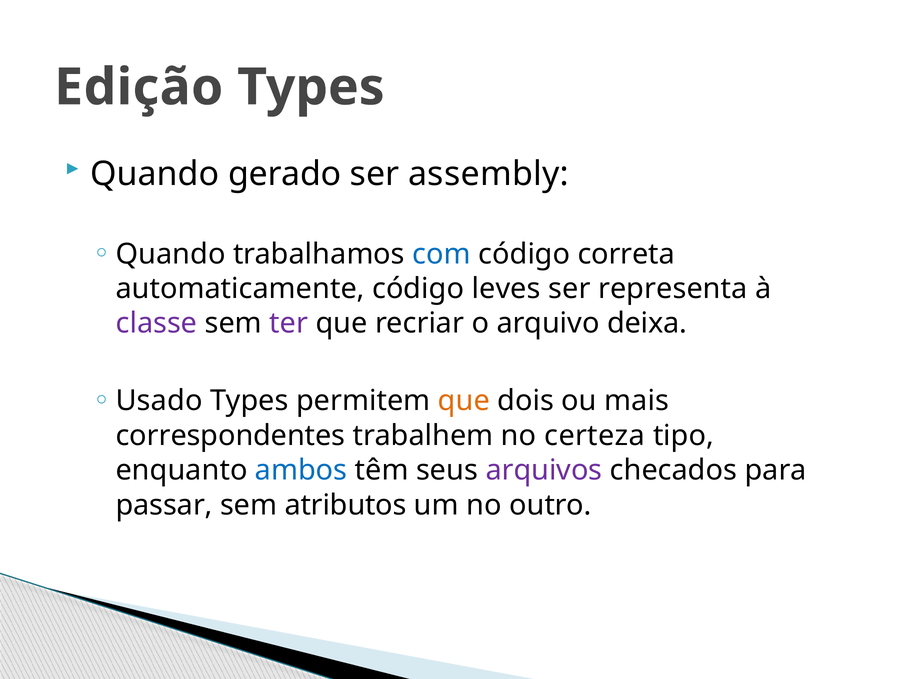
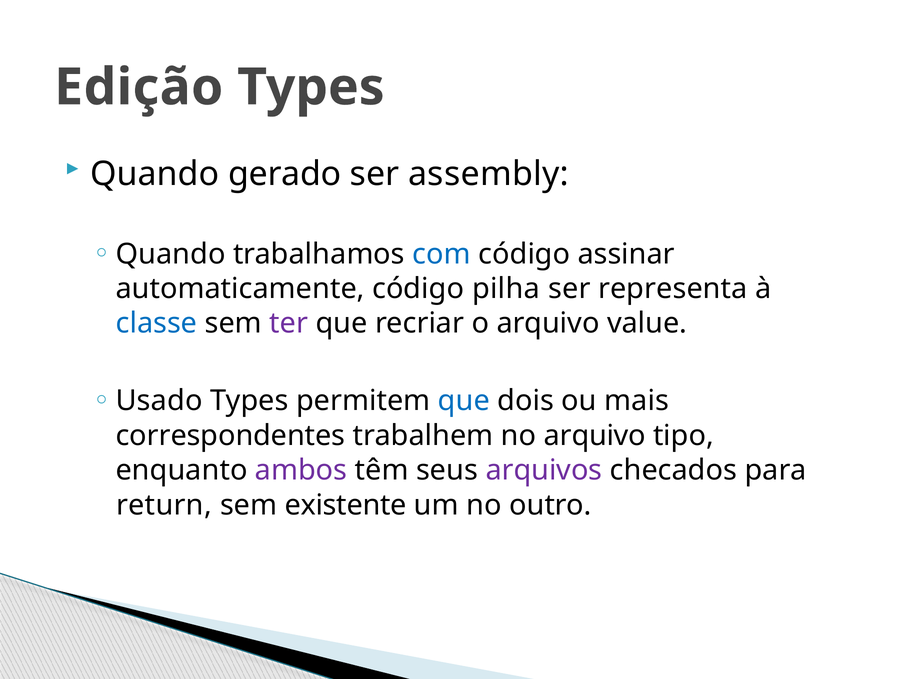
correta: correta -> assinar (626, 254)
leves: leves -> pilha (506, 289)
classe colour: purple -> blue (156, 323)
deixa: deixa -> value (647, 323)
que colour: orange -> blue (464, 401)
no certeza: certeza -> arquivo (595, 435)
ambos colour: blue -> purple (301, 470)
passar: passar -> return (164, 505)
atributos: atributos -> existente (346, 505)
